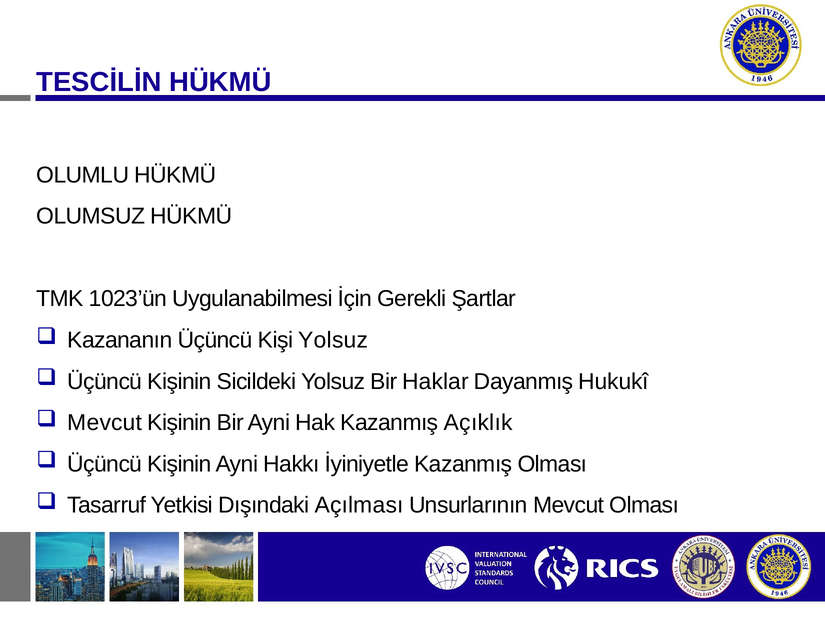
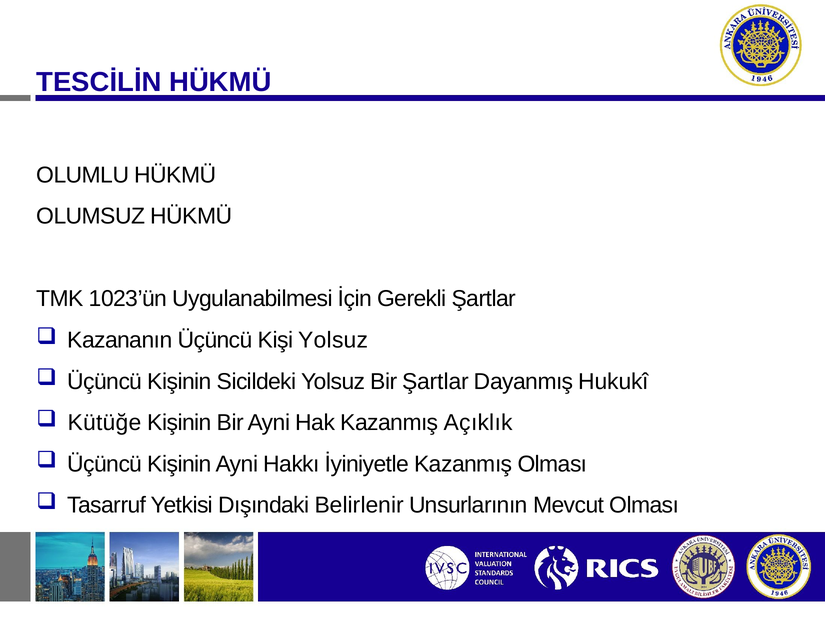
Bir Haklar: Haklar -> Şartlar (435, 381)
Mevcut: Mevcut -> Kütüğe (105, 423)
Açılması: Açılması -> Belirlenir (359, 505)
